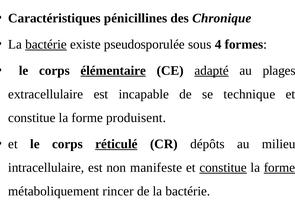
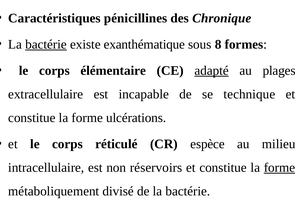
pseudosporulée: pseudosporulée -> exanthématique (144, 44)
4: 4 -> 8 (218, 44)
élémentaire underline: present -> none (113, 71)
produisent: produisent -> ulcérations (136, 118)
réticulé underline: present -> none (116, 144)
dépôts: dépôts -> espèce (207, 144)
manifeste: manifeste -> réservoirs (156, 168)
constitue underline: present -> none (223, 168)
rincer: rincer -> divisé (118, 191)
